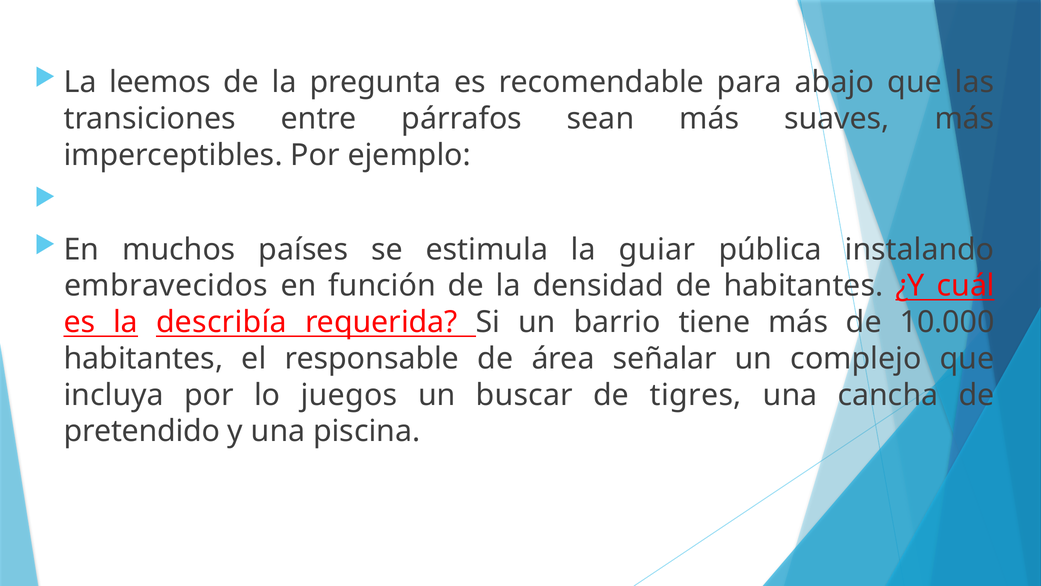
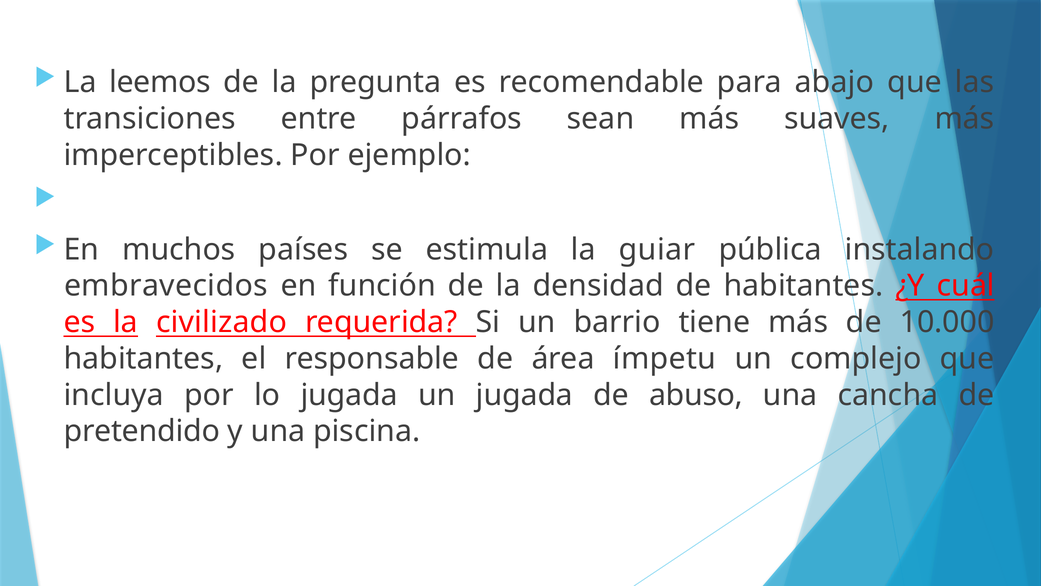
describía: describía -> civilizado (221, 322)
señalar: señalar -> ímpetu (665, 358)
lo juegos: juegos -> jugada (349, 395)
un buscar: buscar -> jugada (524, 395)
tigres: tigres -> abuso (696, 395)
